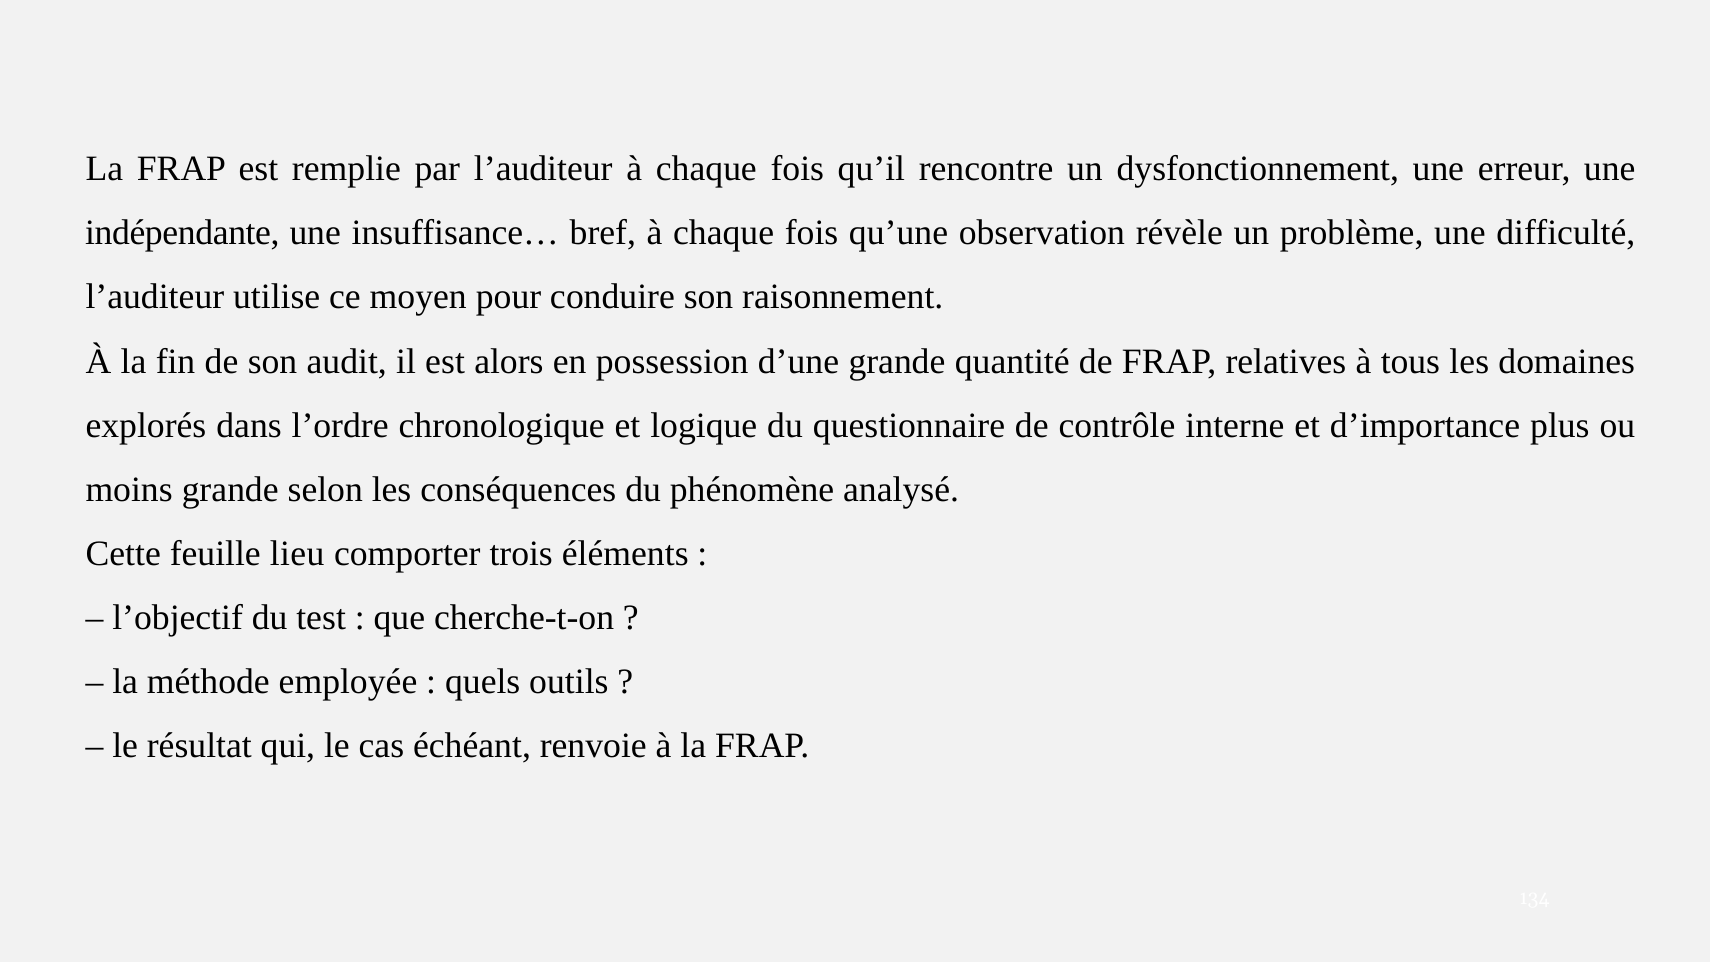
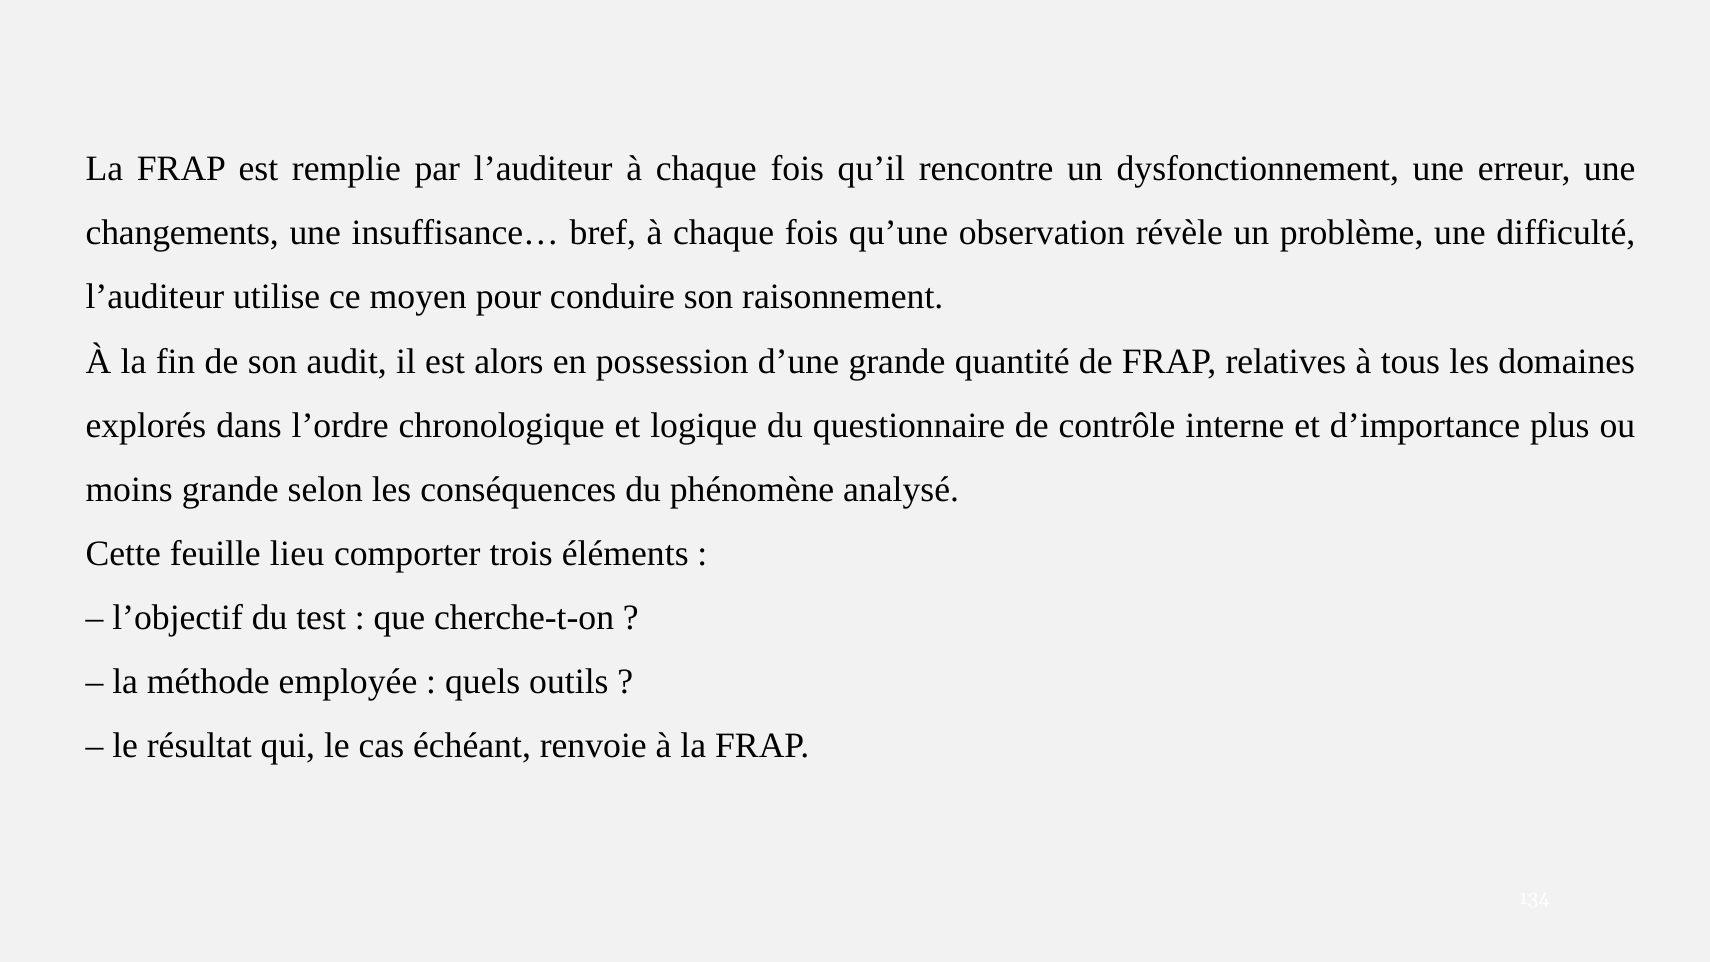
indépendante: indépendante -> changements (182, 233)
